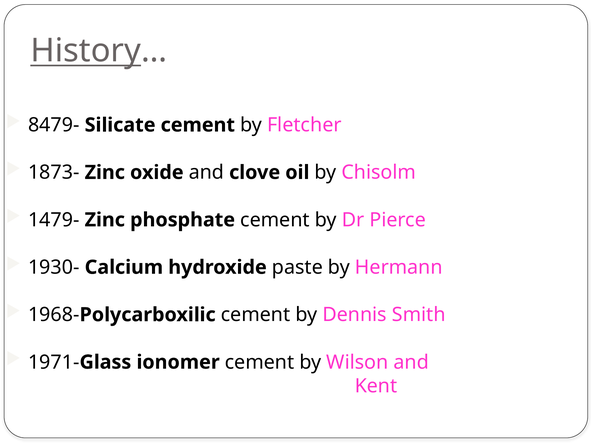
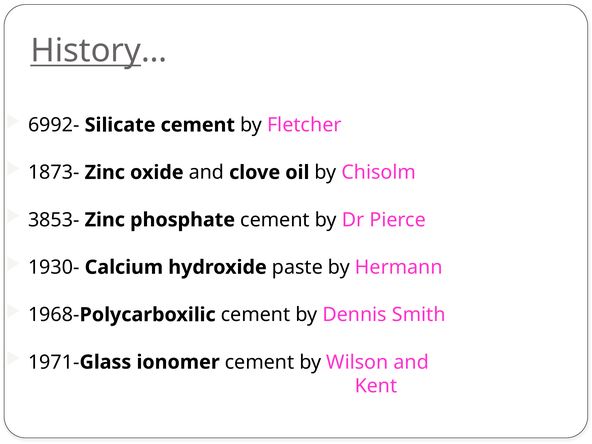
8479-: 8479- -> 6992- (54, 125)
1479-: 1479- -> 3853- (54, 220)
